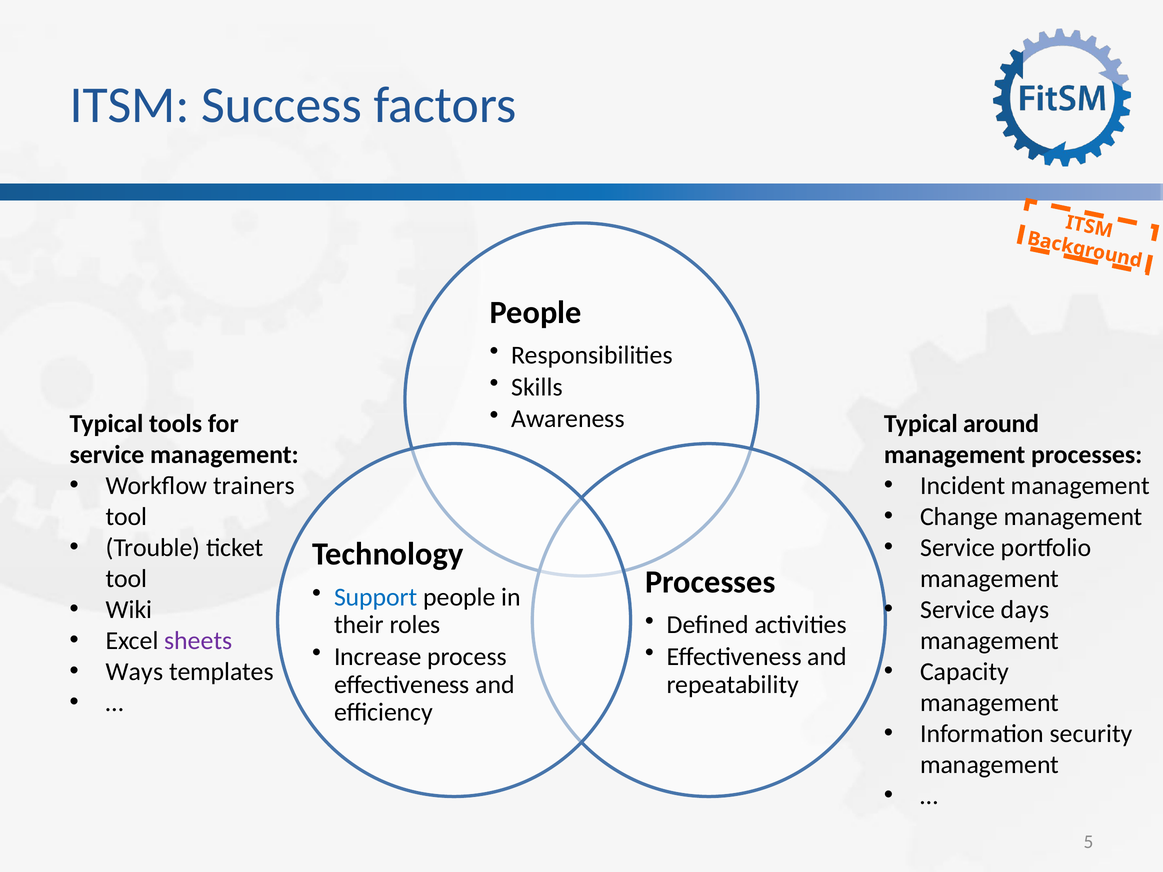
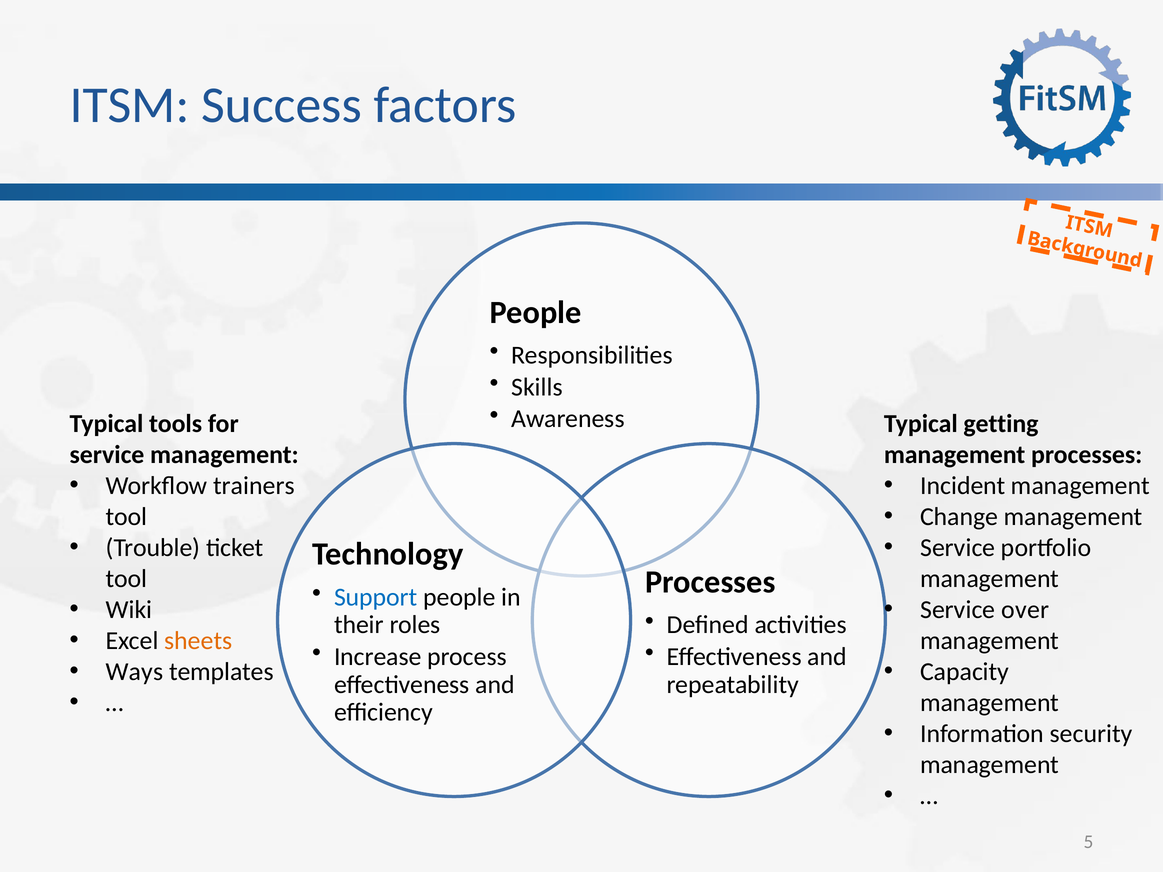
around: around -> getting (1001, 424)
days: days -> over (1025, 610)
sheets colour: purple -> orange (198, 641)
